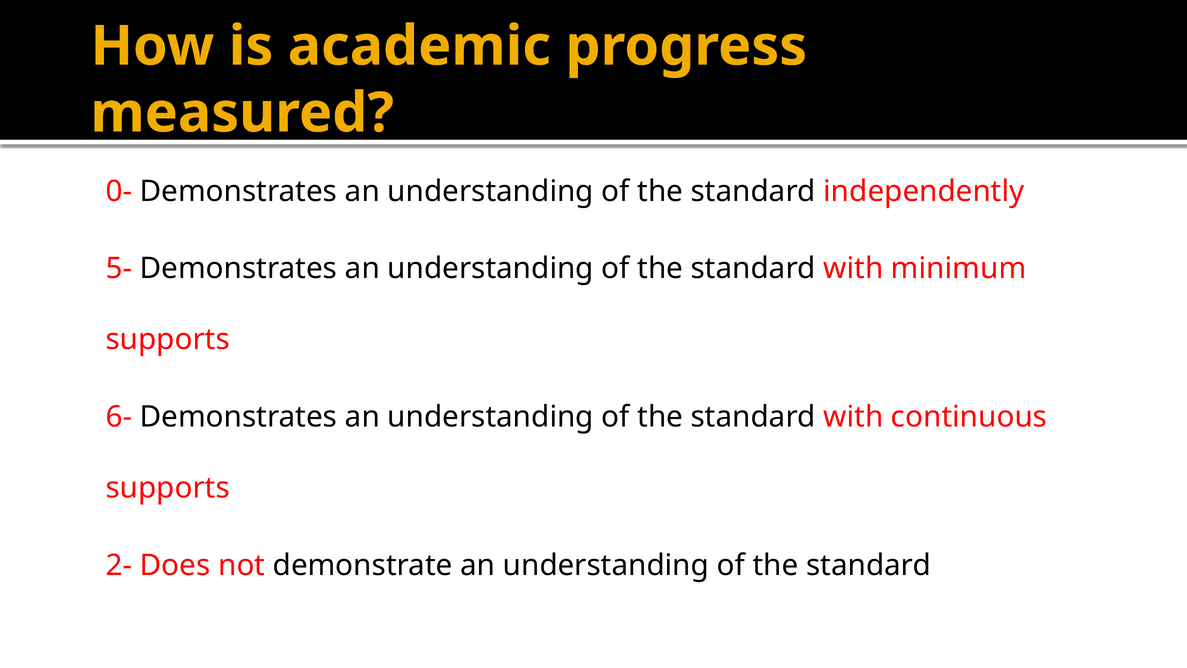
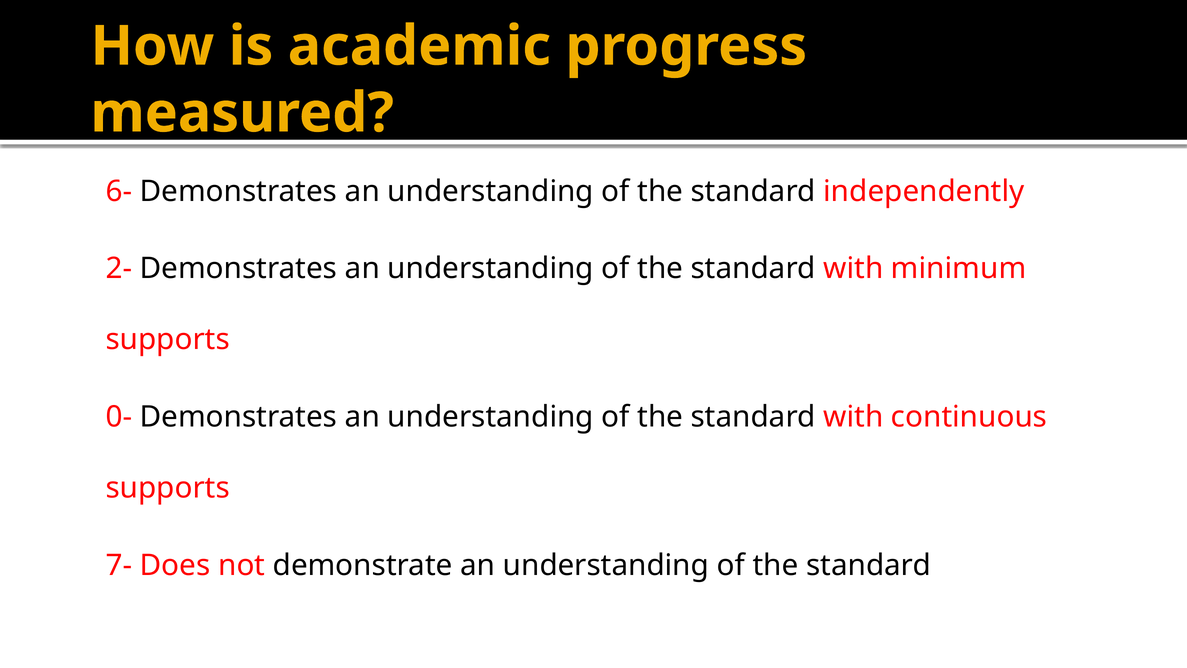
0-: 0- -> 6- (119, 191)
5-: 5- -> 2- (119, 268)
6-: 6- -> 0- (119, 417)
2-: 2- -> 7- (119, 565)
